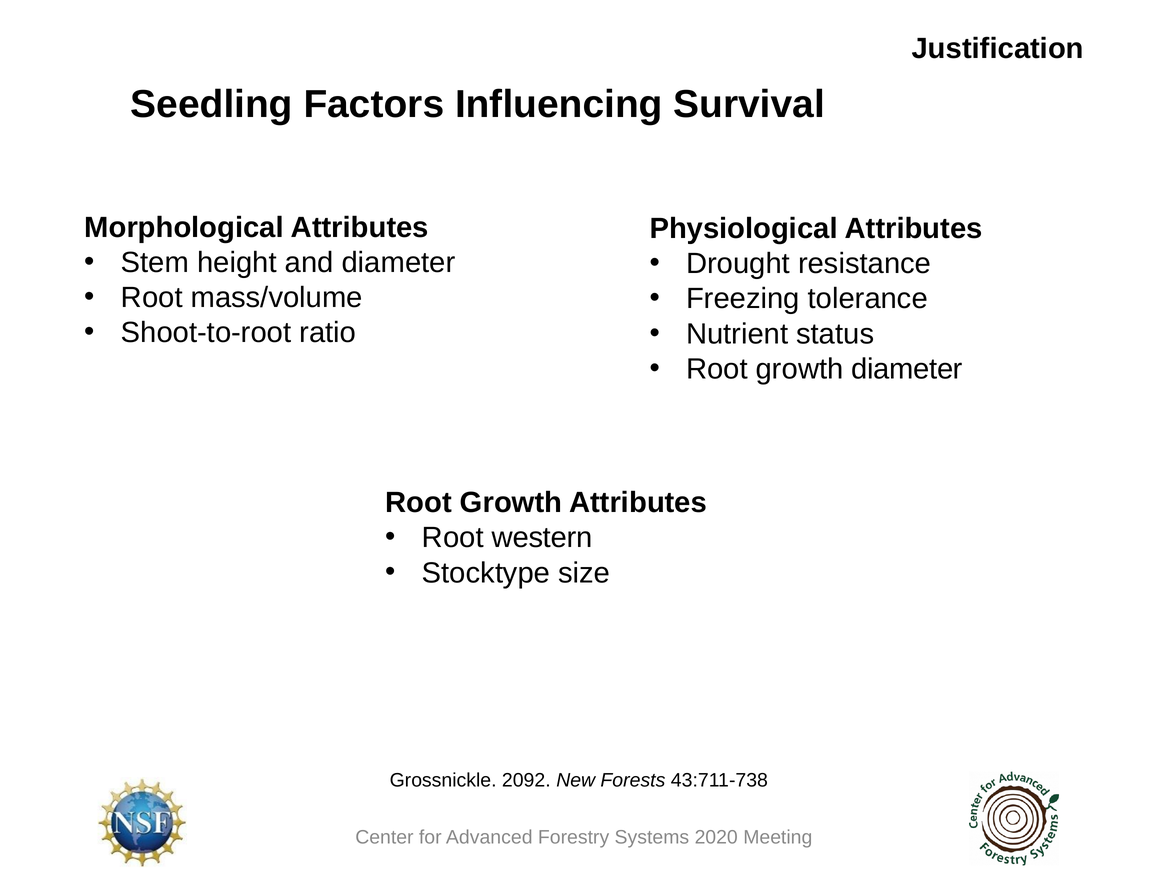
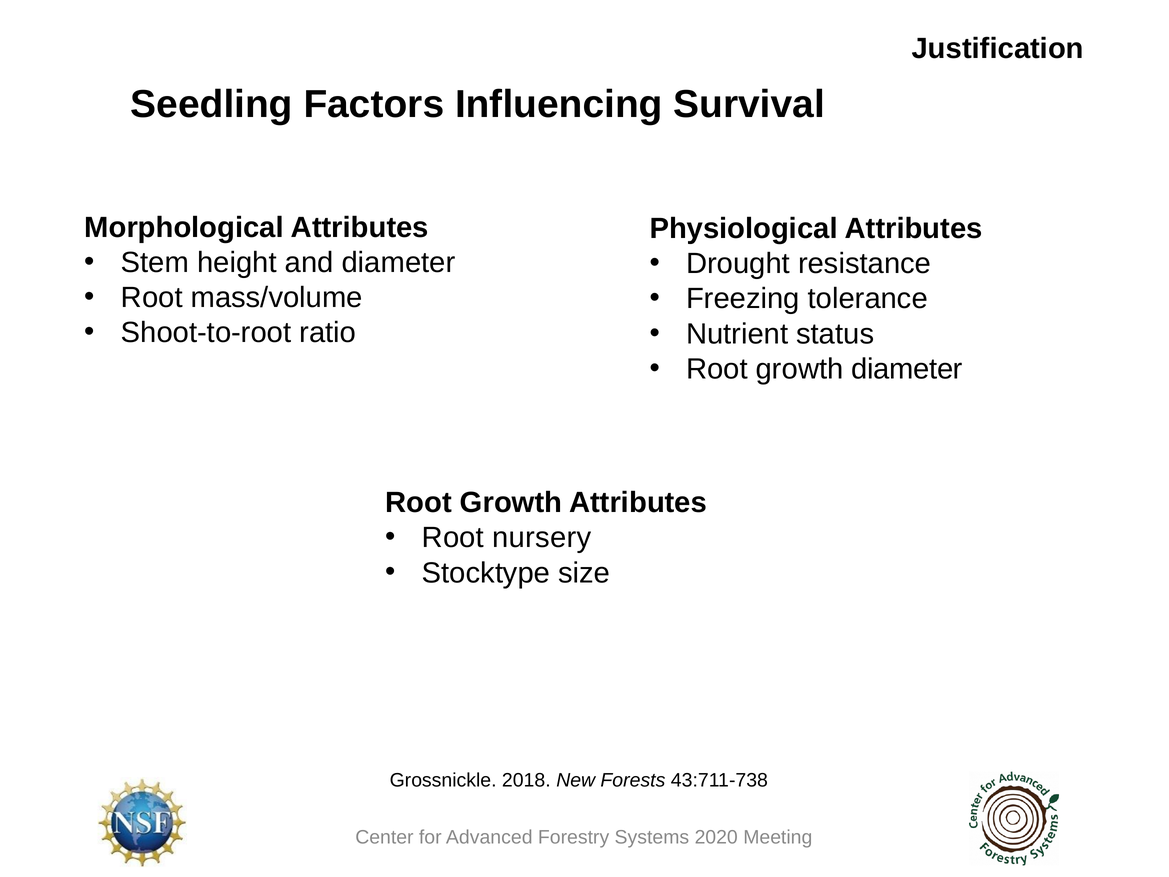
western: western -> nursery (542, 538)
2092: 2092 -> 2018 (526, 780)
